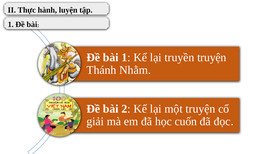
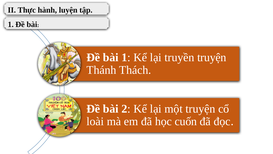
Nhằm: Nhằm -> Thách (135, 70)
giải: giải -> loài (95, 121)
